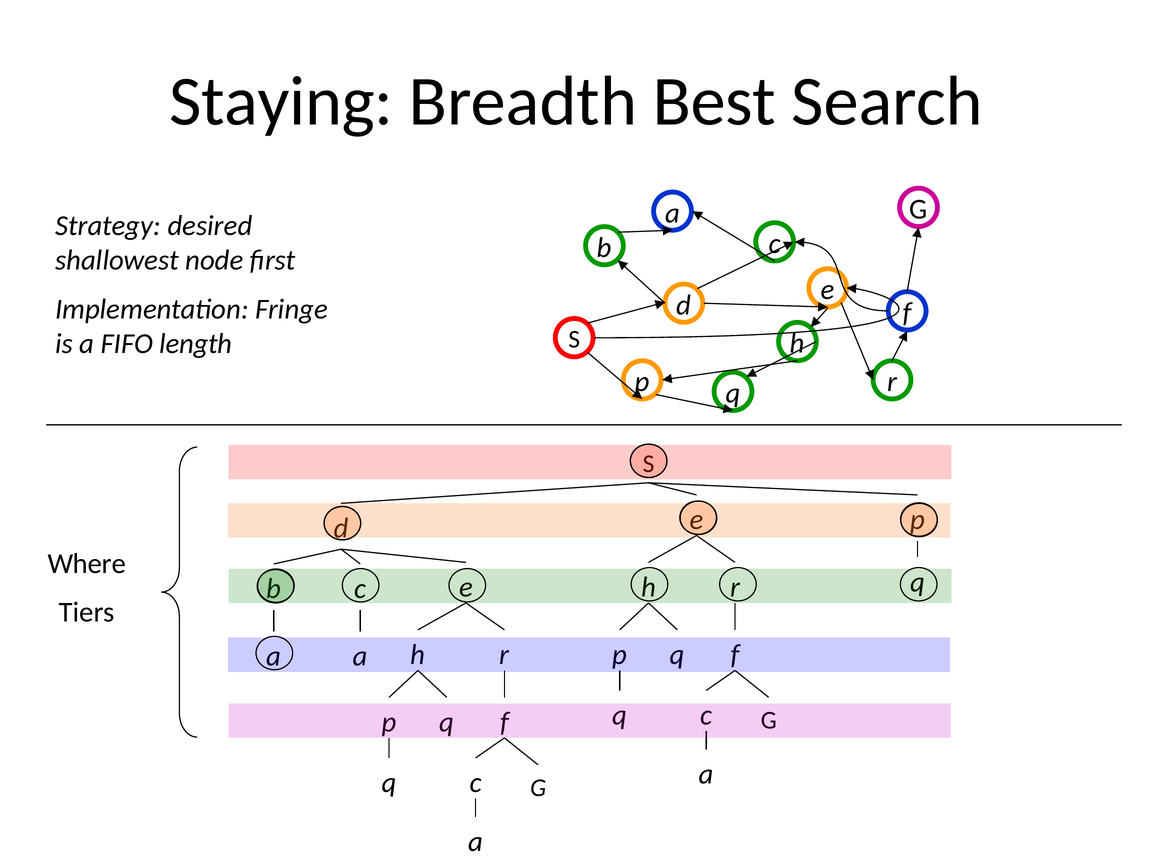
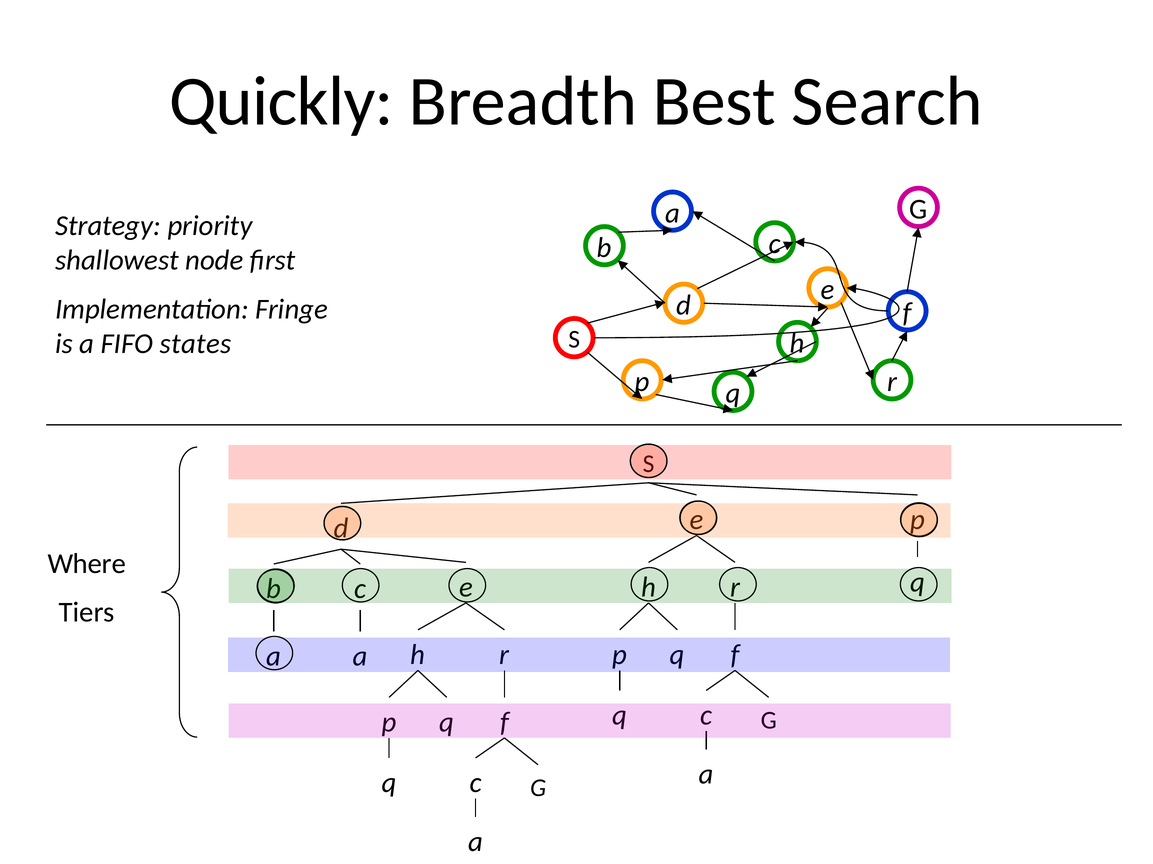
Staying: Staying -> Quickly (281, 102)
desired: desired -> priority (210, 226)
length: length -> states (195, 344)
